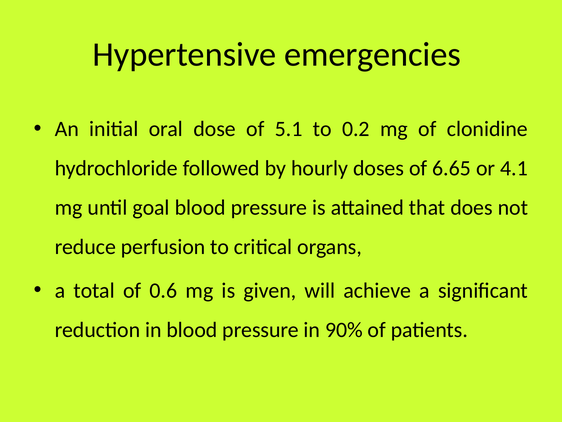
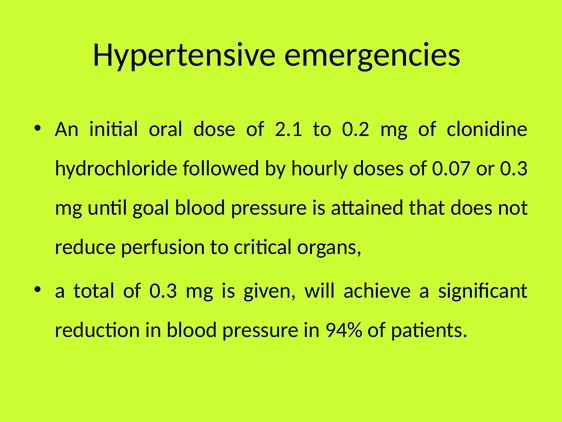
5.1: 5.1 -> 2.1 (289, 129)
6.65: 6.65 -> 0.07 (452, 168)
or 4.1: 4.1 -> 0.3 (514, 168)
of 0.6: 0.6 -> 0.3 (163, 290)
90%: 90% -> 94% (344, 329)
